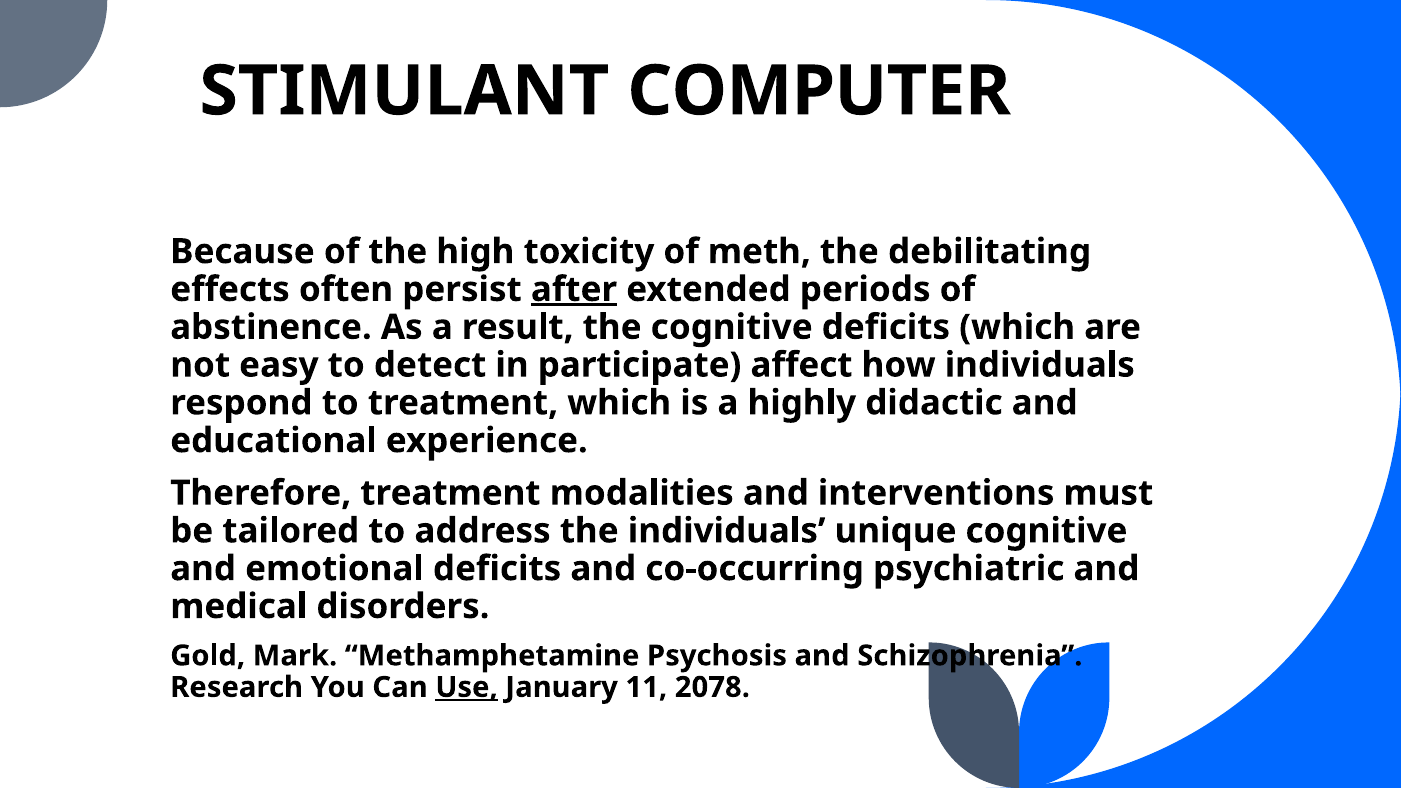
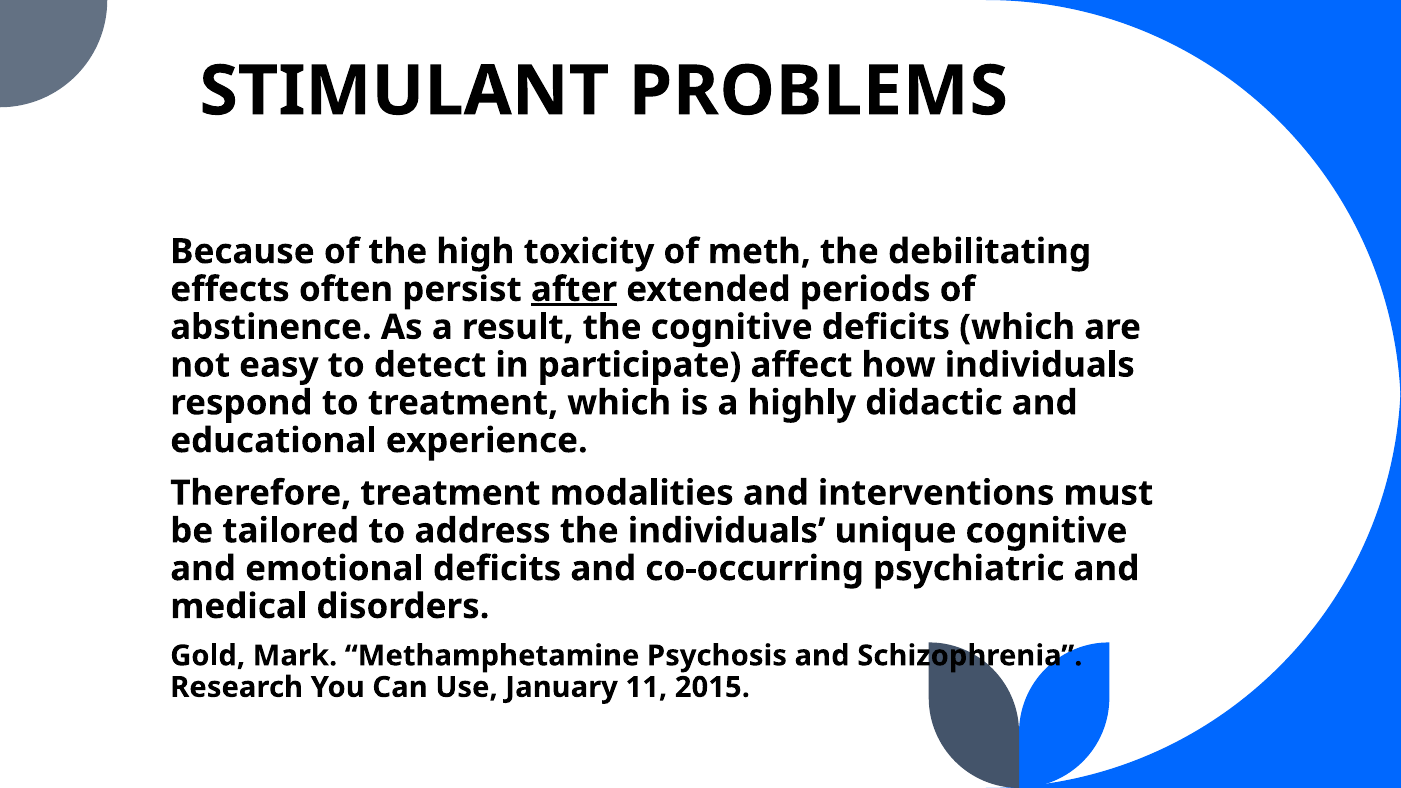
COMPUTER: COMPUTER -> PROBLEMS (818, 91)
Use underline: present -> none (467, 687)
2078: 2078 -> 2015 (712, 687)
